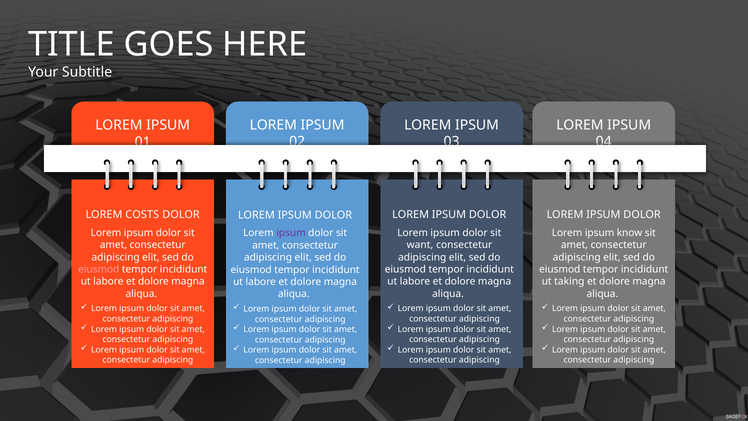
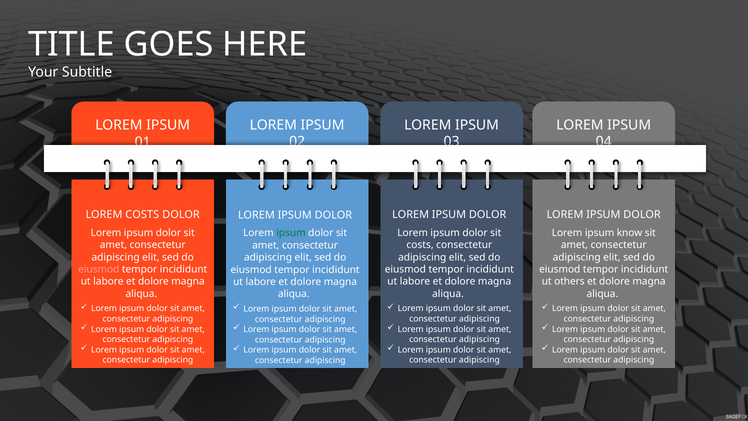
ipsum colour: purple -> green (291, 233)
want: want -> costs (420, 245)
taking: taking -> others (569, 281)
